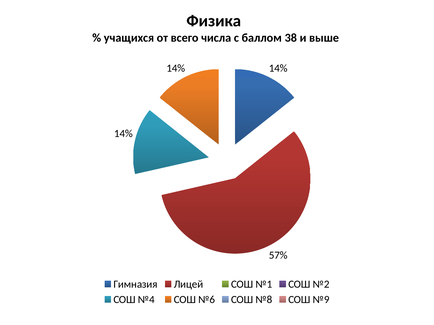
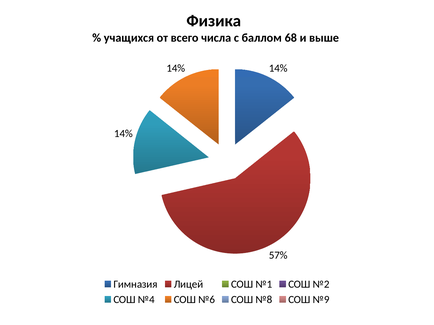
38: 38 -> 68 (291, 38)
